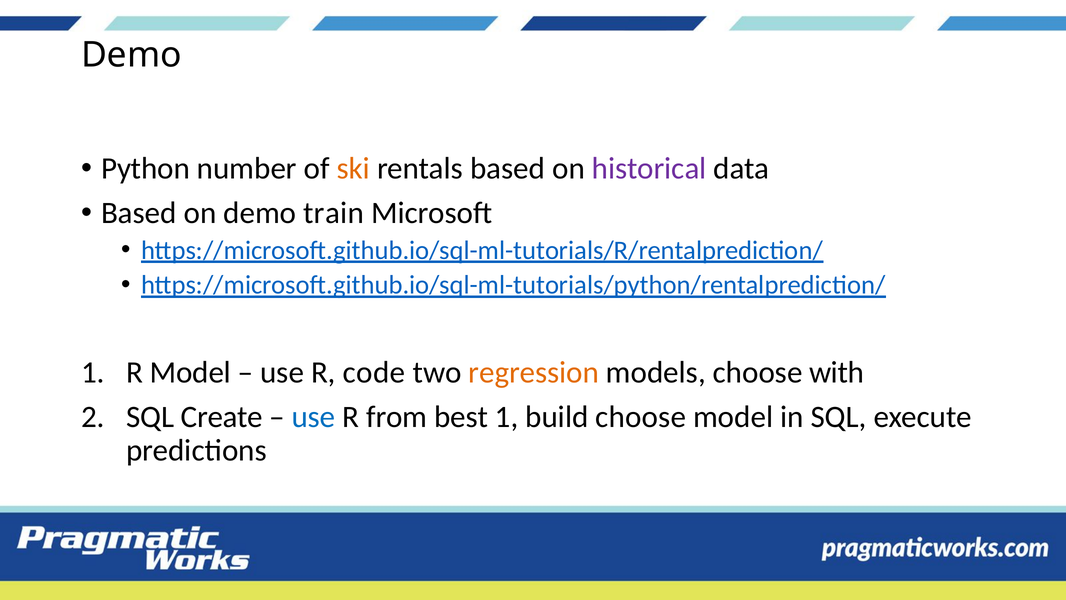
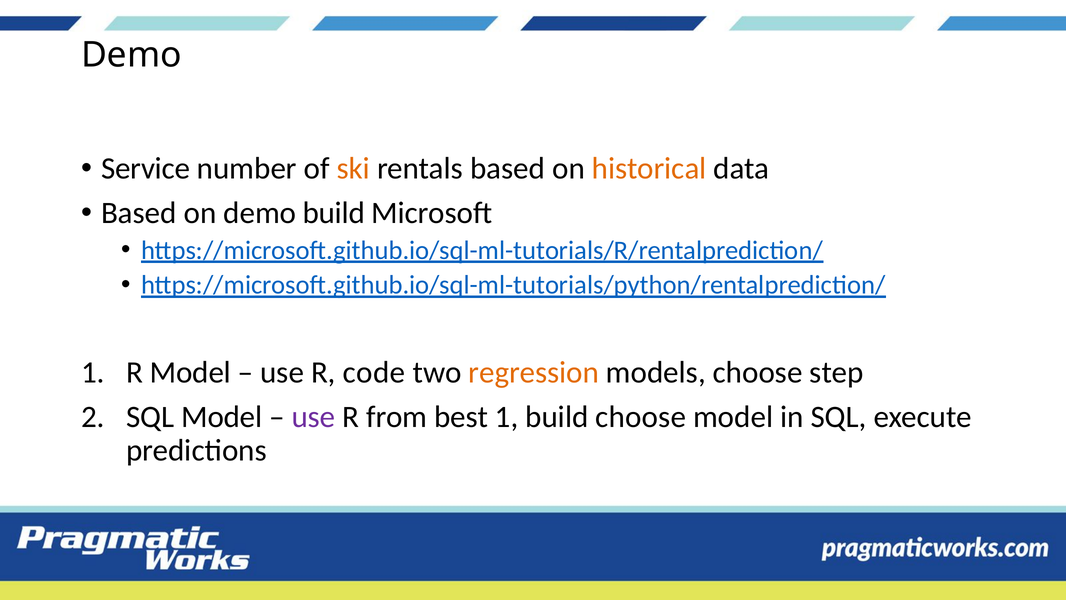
Python: Python -> Service (146, 168)
historical colour: purple -> orange (649, 168)
demo train: train -> build (334, 213)
with: with -> step (836, 372)
SQL Create: Create -> Model (222, 417)
use colour: blue -> purple (313, 417)
